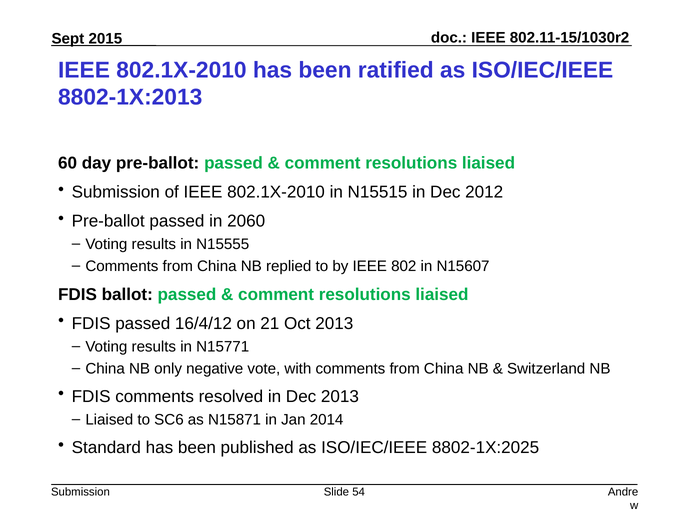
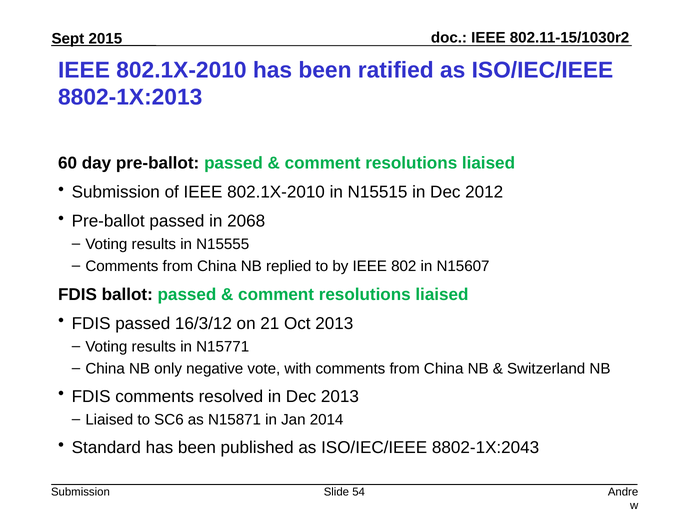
2060: 2060 -> 2068 (246, 221)
16/4/12: 16/4/12 -> 16/3/12 (203, 323)
8802-1X:2025: 8802-1X:2025 -> 8802-1X:2043 (486, 447)
